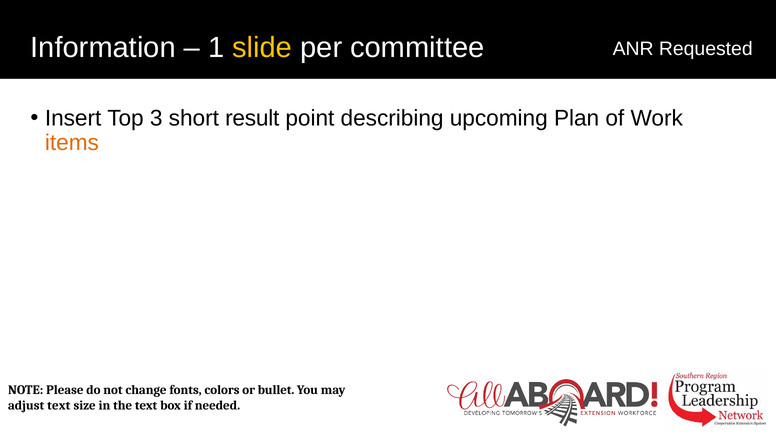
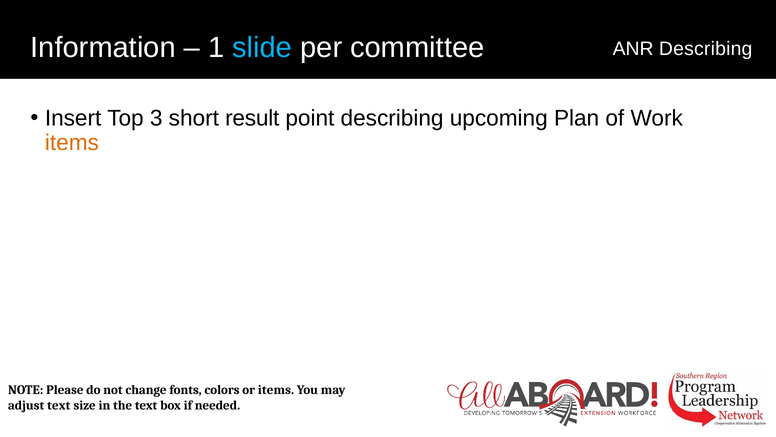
slide colour: yellow -> light blue (262, 47)
ANR Requested: Requested -> Describing (706, 49)
or bullet: bullet -> items (276, 390)
